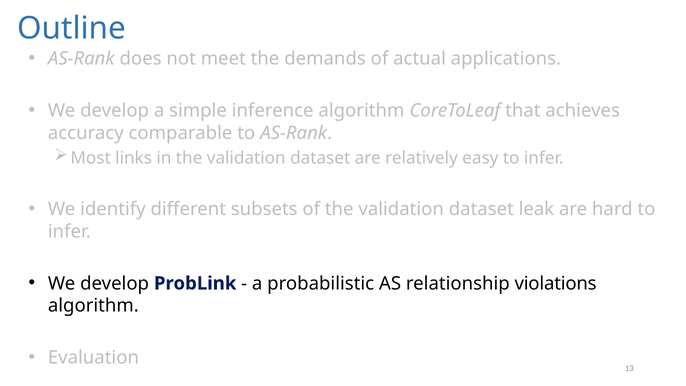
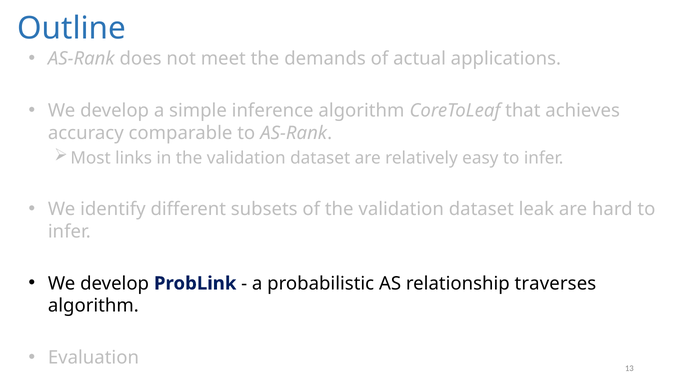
violations: violations -> traverses (555, 283)
